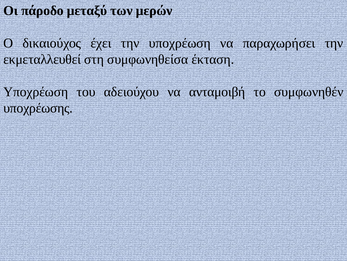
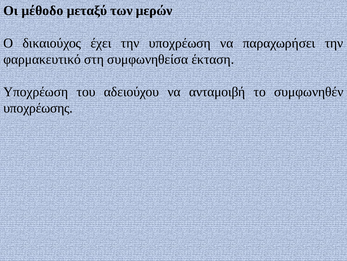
πάροδο: πάροδο -> μέθοδο (42, 11)
εκμεταλλευθεί: εκμεταλλευθεί -> φαρμακευτικό (42, 59)
